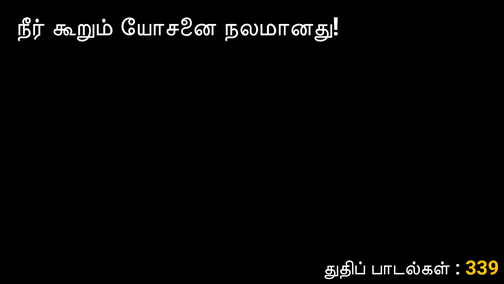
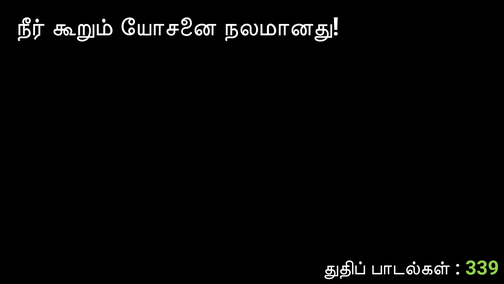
339 colour: yellow -> light green (482, 268)
